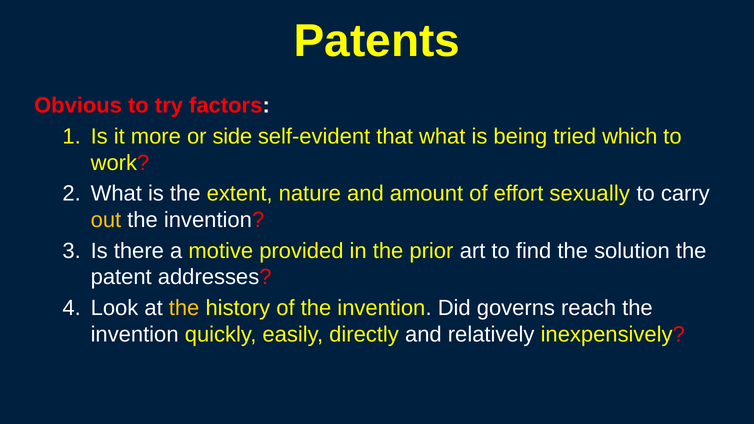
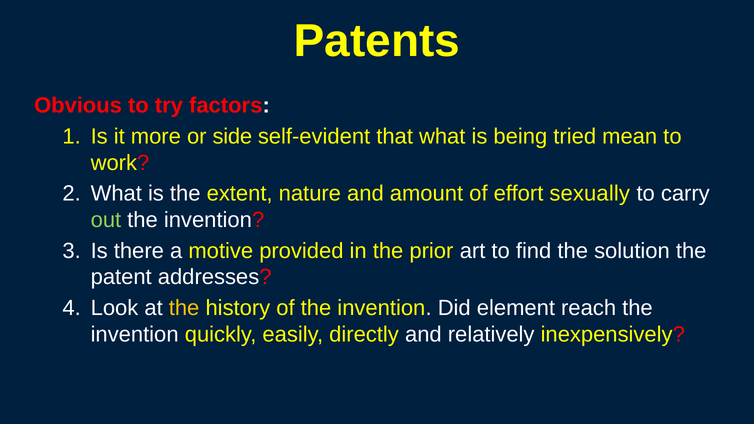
which: which -> mean (630, 137)
out colour: yellow -> light green (106, 220)
governs: governs -> element (516, 308)
